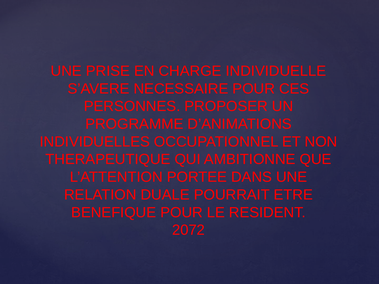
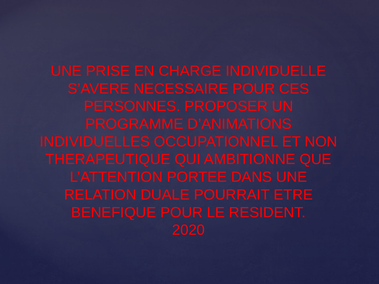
2072: 2072 -> 2020 (189, 230)
